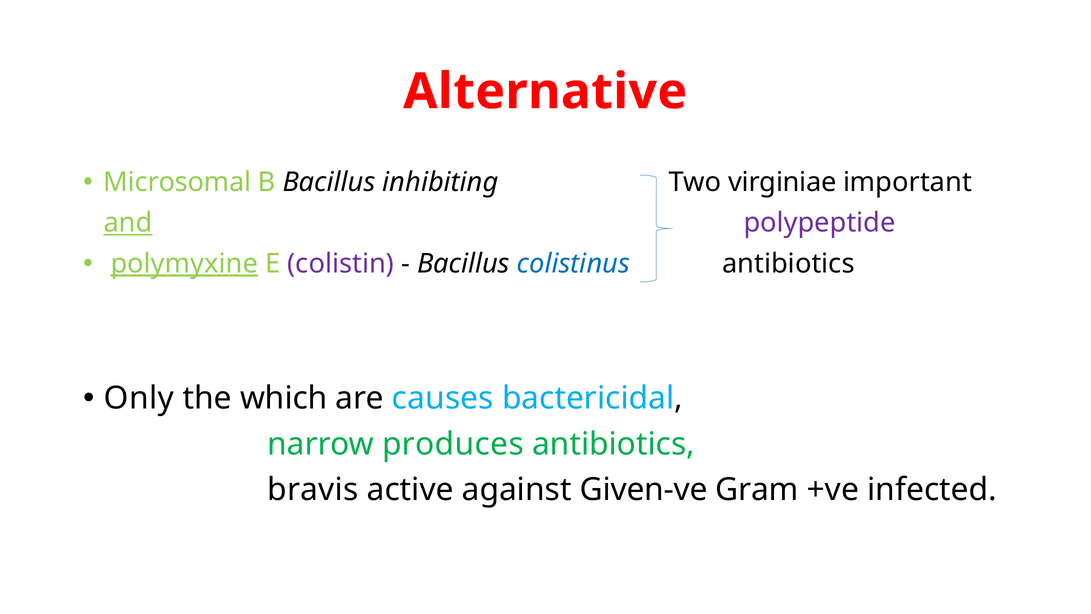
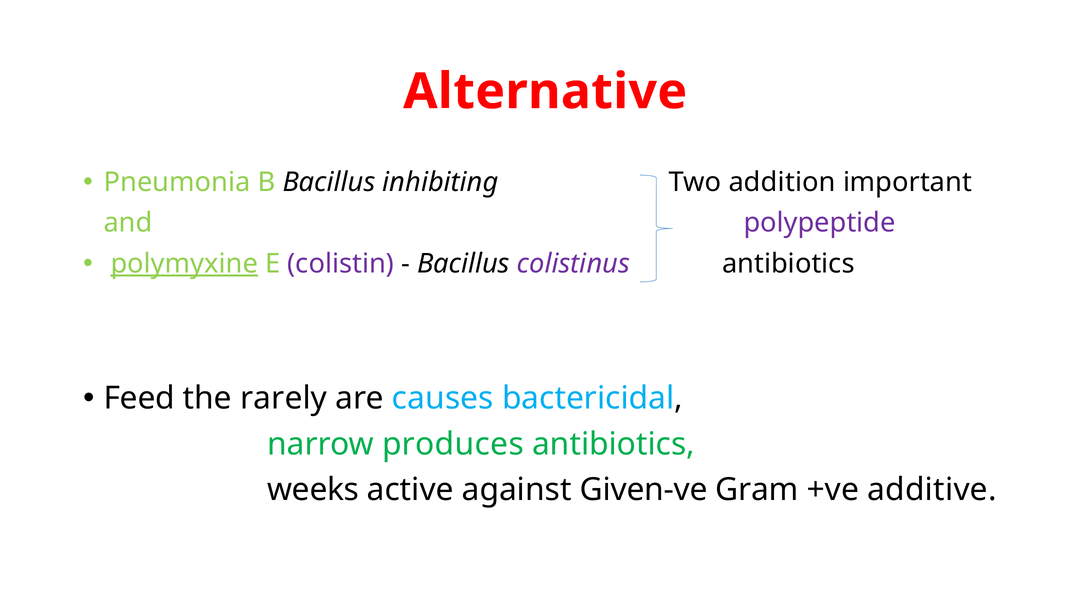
Microsomal: Microsomal -> Pneumonia (177, 182)
virginiae: virginiae -> addition (782, 182)
and underline: present -> none (128, 223)
colistinus colour: blue -> purple (573, 264)
Only: Only -> Feed (139, 398)
which: which -> rarely (284, 398)
bravis: bravis -> weeks (313, 489)
infected: infected -> additive (932, 489)
